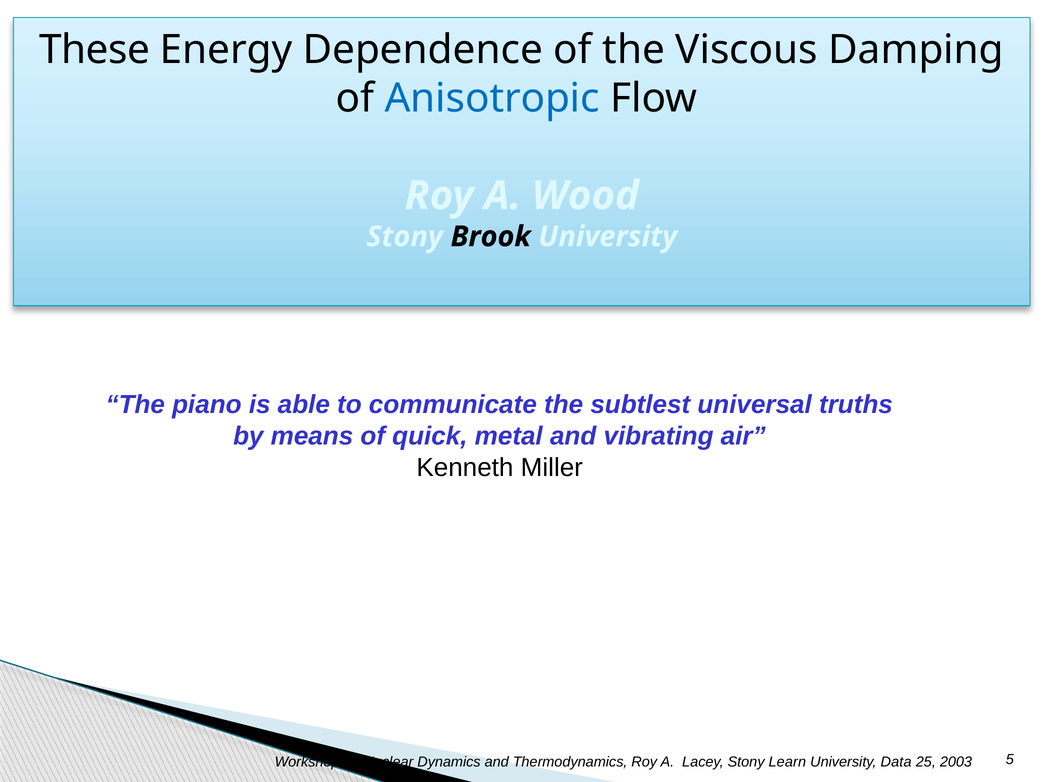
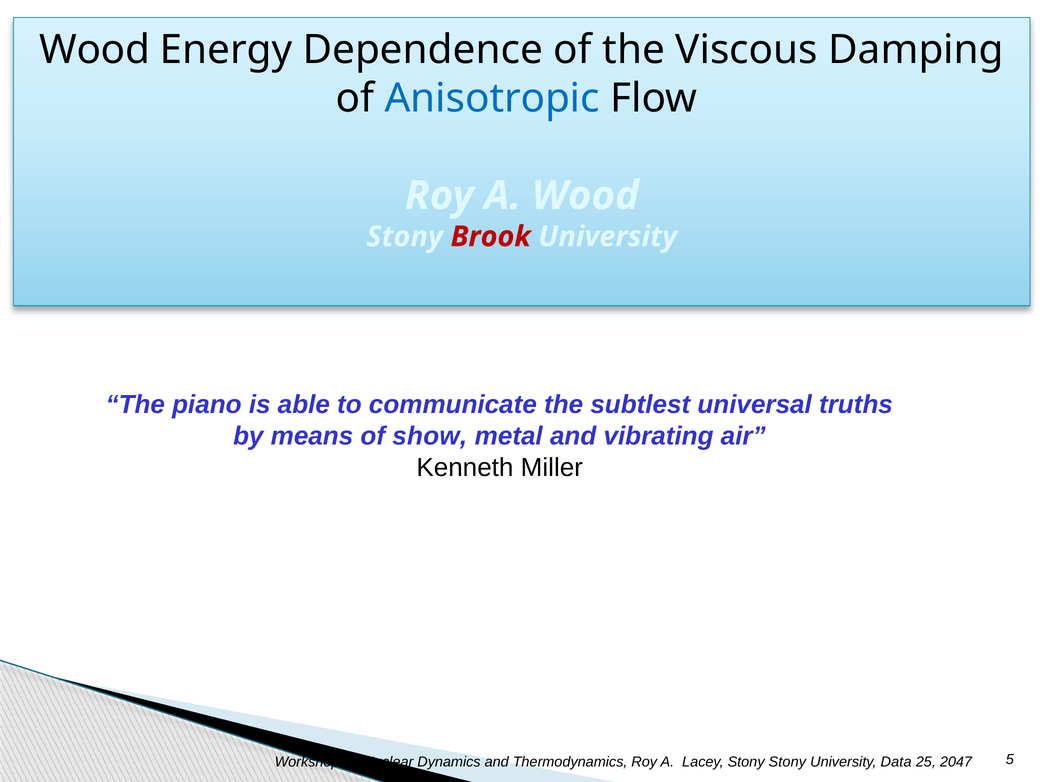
These: These -> Wood (95, 50)
Brook colour: black -> red (491, 237)
quick: quick -> show (430, 436)
Stony Learn: Learn -> Stony (787, 762)
2003: 2003 -> 2047 (956, 762)
